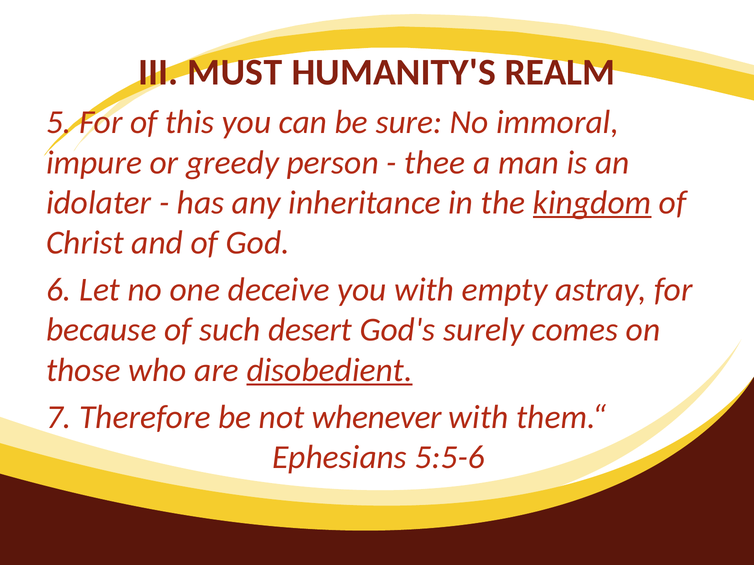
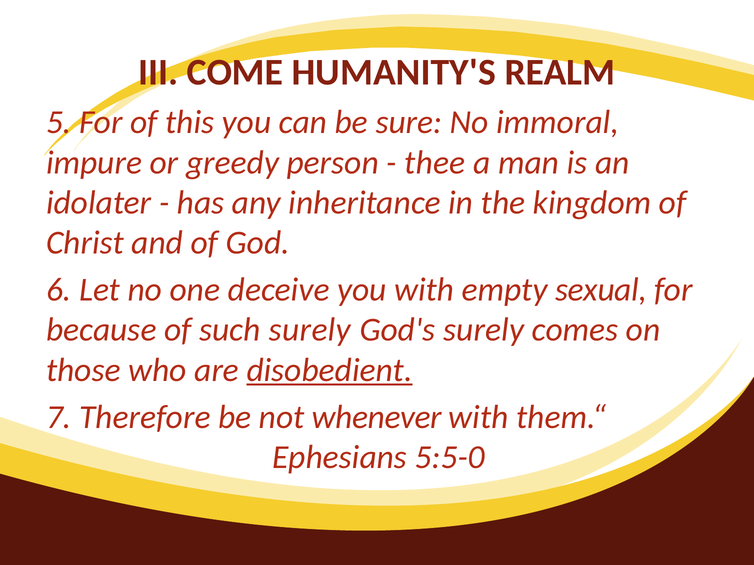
MUST: MUST -> COME (235, 72)
kingdom underline: present -> none (592, 203)
astray: astray -> sexual (601, 290)
such desert: desert -> surely (310, 330)
5:5-6: 5:5-6 -> 5:5-0 (450, 458)
